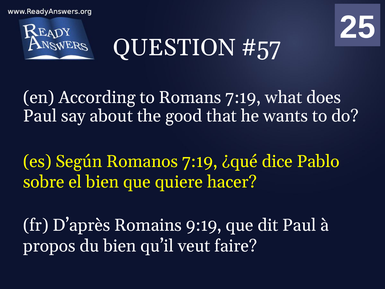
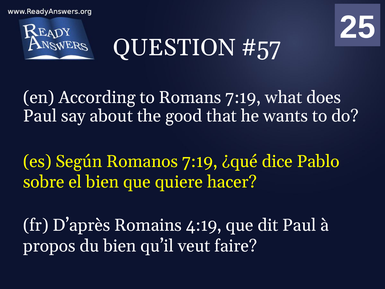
9:19: 9:19 -> 4:19 (204, 225)
